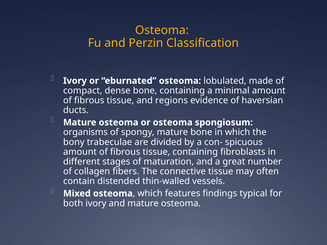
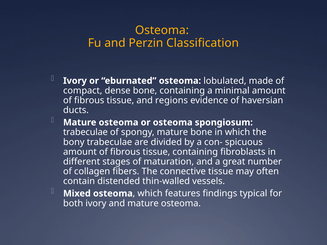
organisms: organisms -> trabeculae (85, 132)
